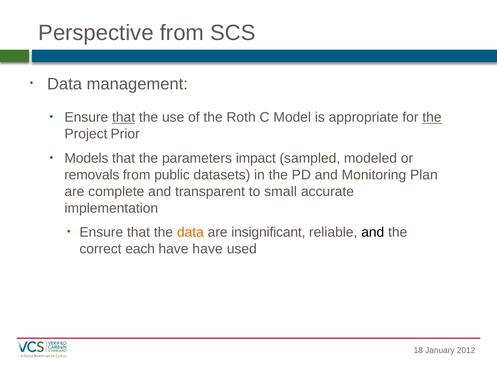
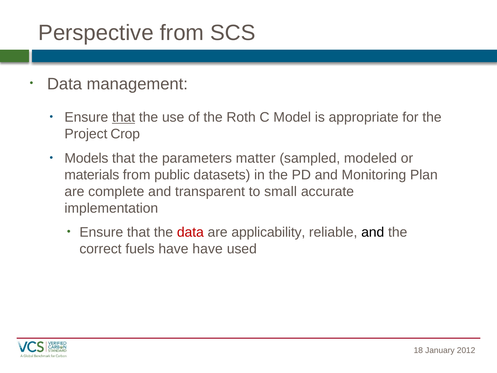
the underline: present -> none (432, 117)
Prior: Prior -> Crop (125, 134)
impact: impact -> matter (256, 158)
removals: removals -> materials (92, 175)
data colour: orange -> red (190, 232)
insignificant: insignificant -> applicability (268, 232)
each: each -> fuels (140, 249)
